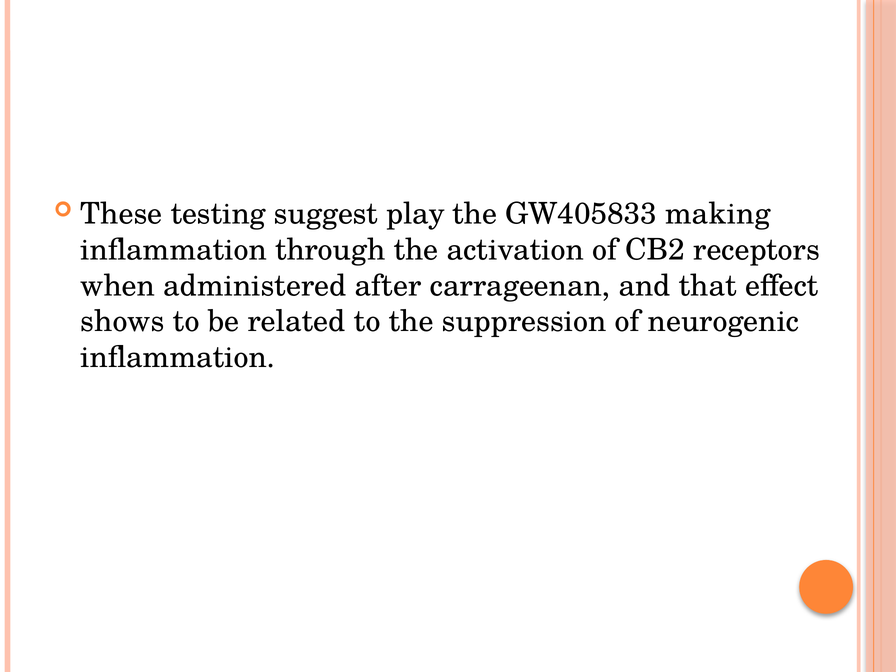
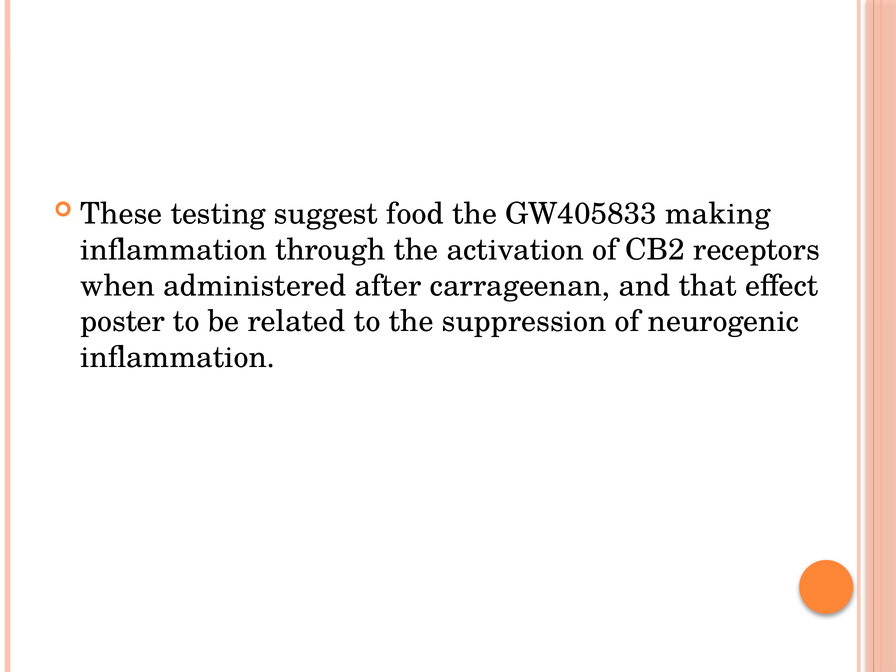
play: play -> food (415, 214)
shows: shows -> poster (123, 322)
